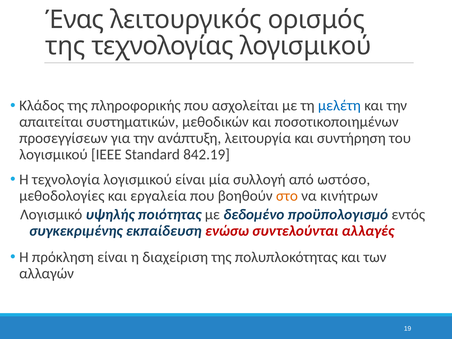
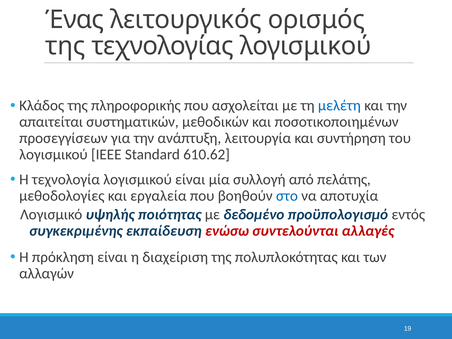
842.19: 842.19 -> 610.62 (207, 154)
ωστόσο: ωστόσο -> πελάτης (344, 180)
στο colour: orange -> blue (287, 196)
κινήτρων: κινήτρων -> αποτυχία (349, 196)
